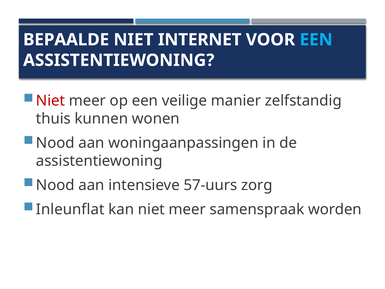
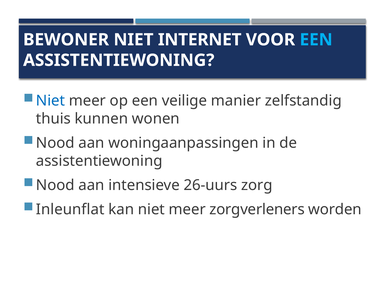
BEPAALDE: BEPAALDE -> BEWONER (66, 40)
Niet colour: red -> blue (51, 101)
57-uurs: 57-uurs -> 26-uurs (210, 185)
samenspraak: samenspraak -> zorgverleners (257, 209)
